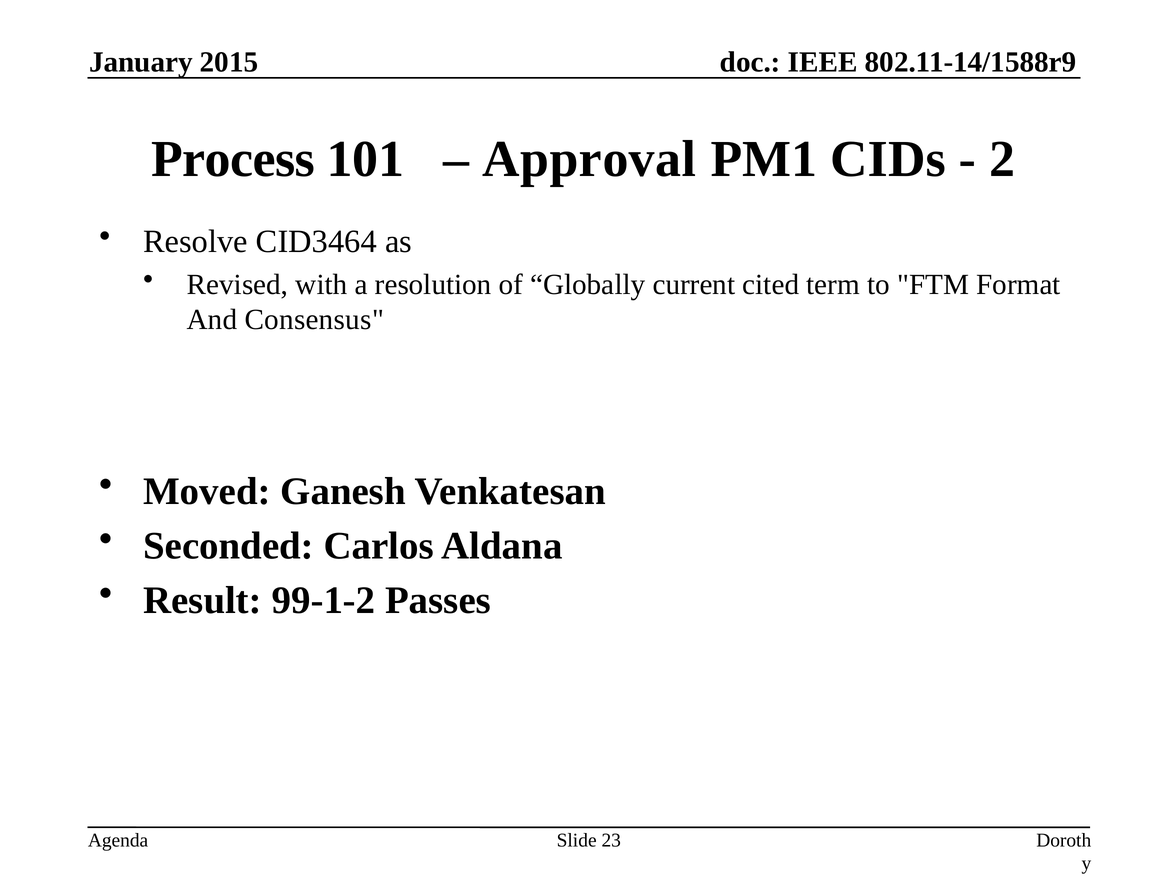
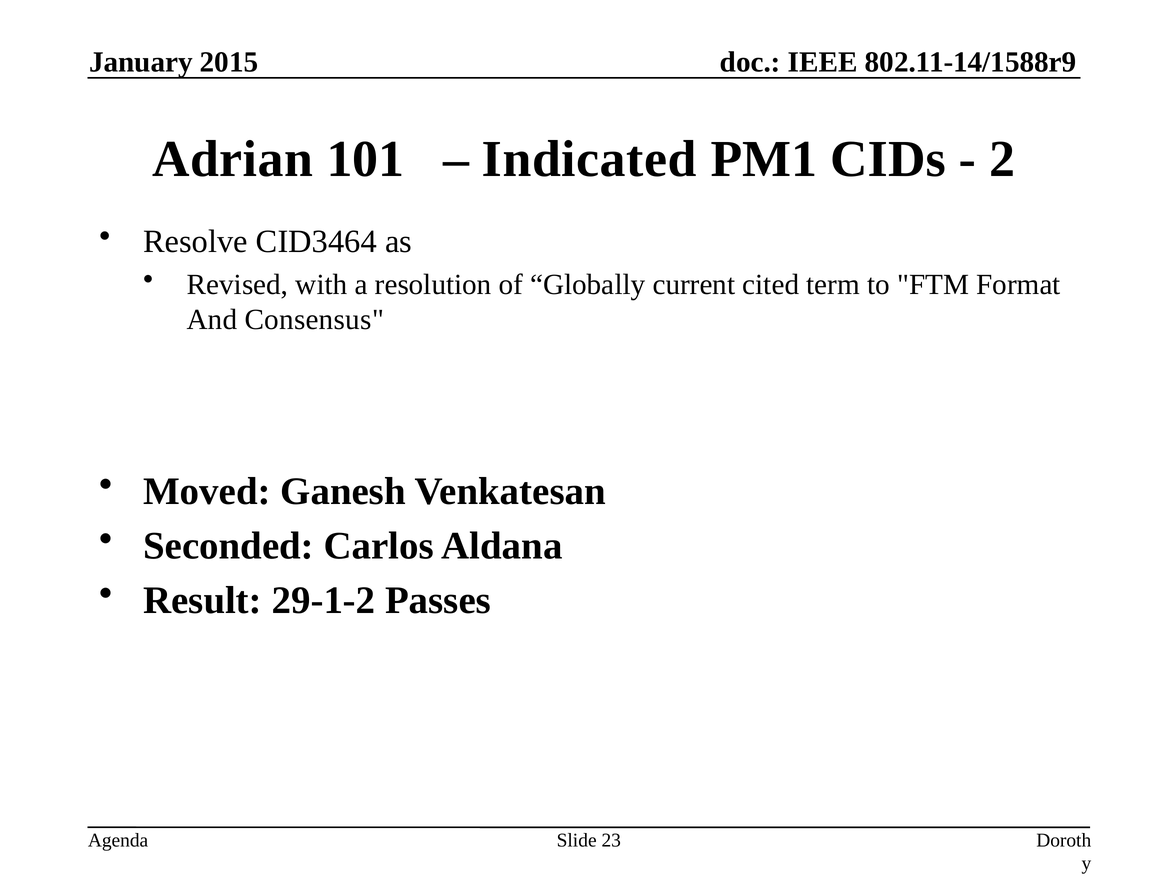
Process: Process -> Adrian (233, 159)
Approval: Approval -> Indicated (589, 159)
99-1-2: 99-1-2 -> 29-1-2 (324, 600)
